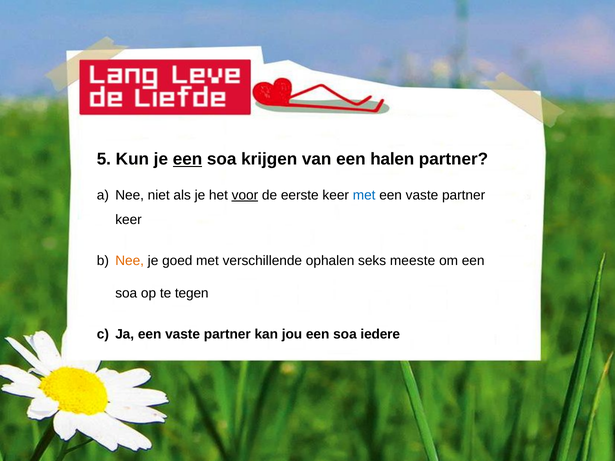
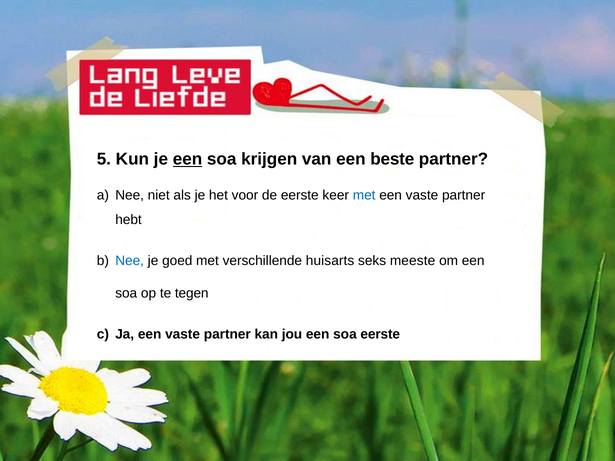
halen: halen -> beste (392, 159)
voor underline: present -> none (245, 195)
keer: keer -> hebt (129, 220)
Nee colour: orange -> blue (130, 261)
ophalen: ophalen -> huisarts (330, 261)
soa iedere: iedere -> eerste (380, 334)
